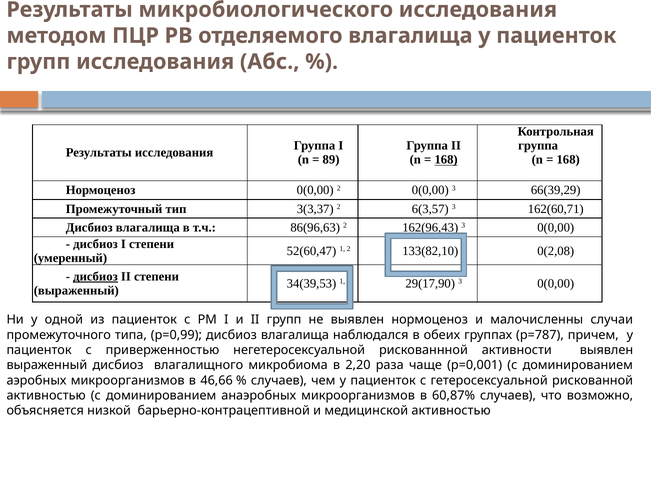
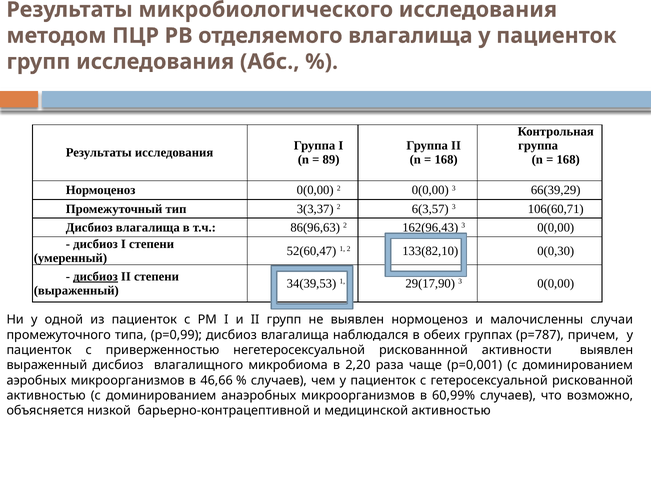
168 underline: present -> none (446, 160)
162(60,71: 162(60,71 -> 106(60,71 (556, 209)
0(2,08: 0(2,08 -> 0(0,30 (556, 251)
60,87%: 60,87% -> 60,99% (454, 396)
